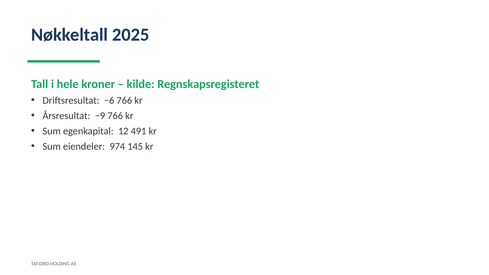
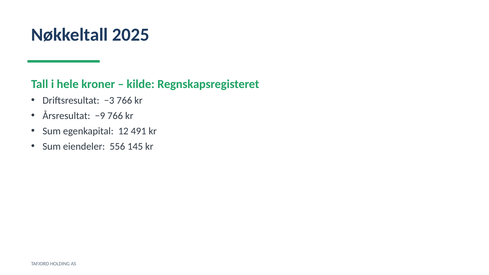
−6: −6 -> −3 (109, 101)
974: 974 -> 556 (117, 146)
